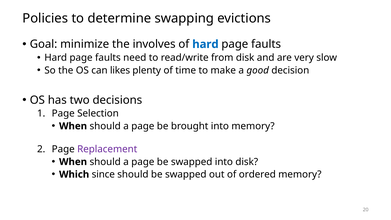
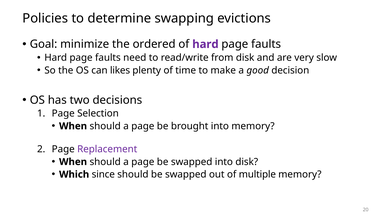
involves: involves -> ordered (154, 44)
hard colour: blue -> purple (205, 44)
ordered: ordered -> multiple (257, 174)
